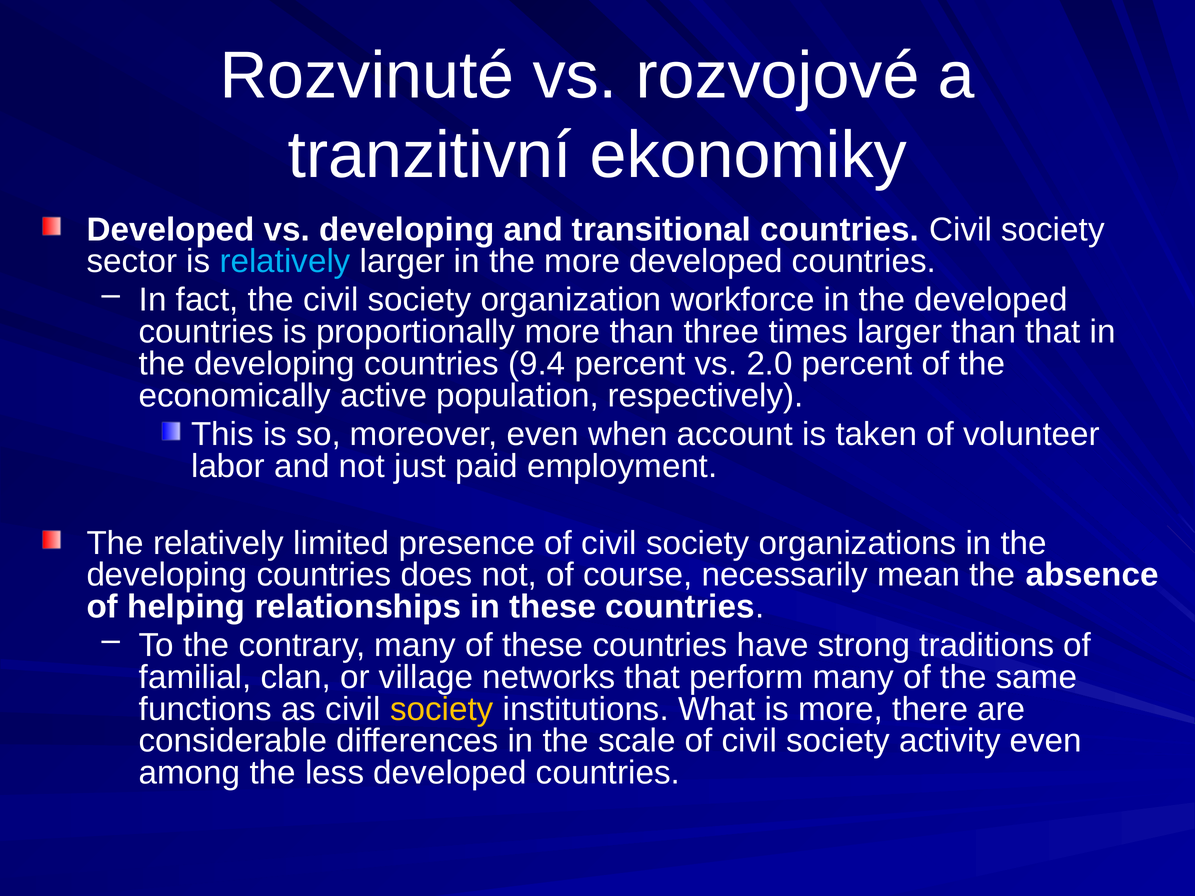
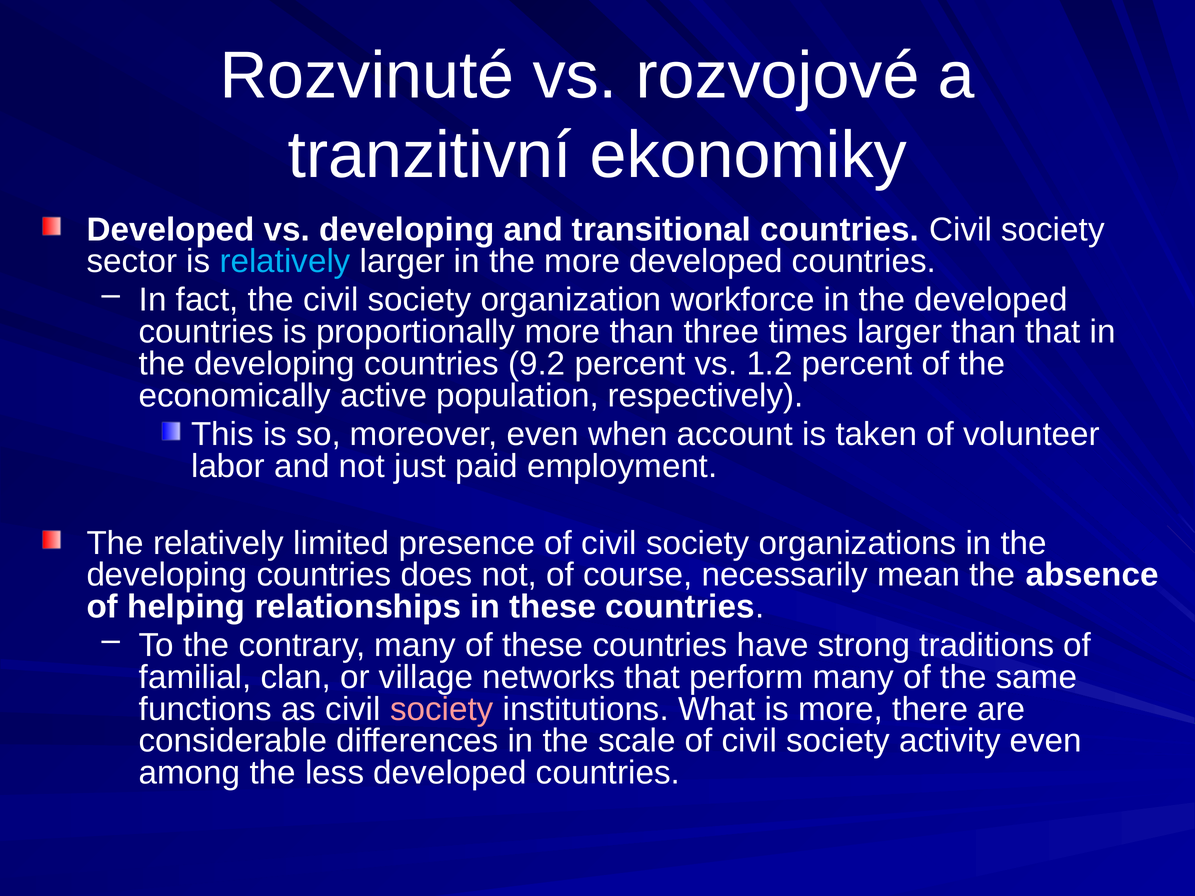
9.4: 9.4 -> 9.2 (537, 364)
2.0: 2.0 -> 1.2 (770, 364)
society colour: yellow -> pink (442, 709)
